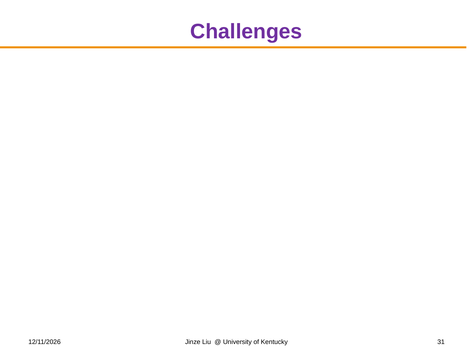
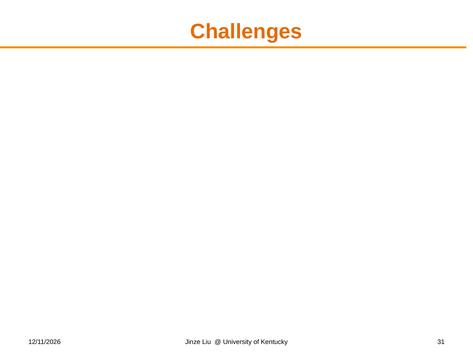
Challenges colour: purple -> orange (246, 31)
